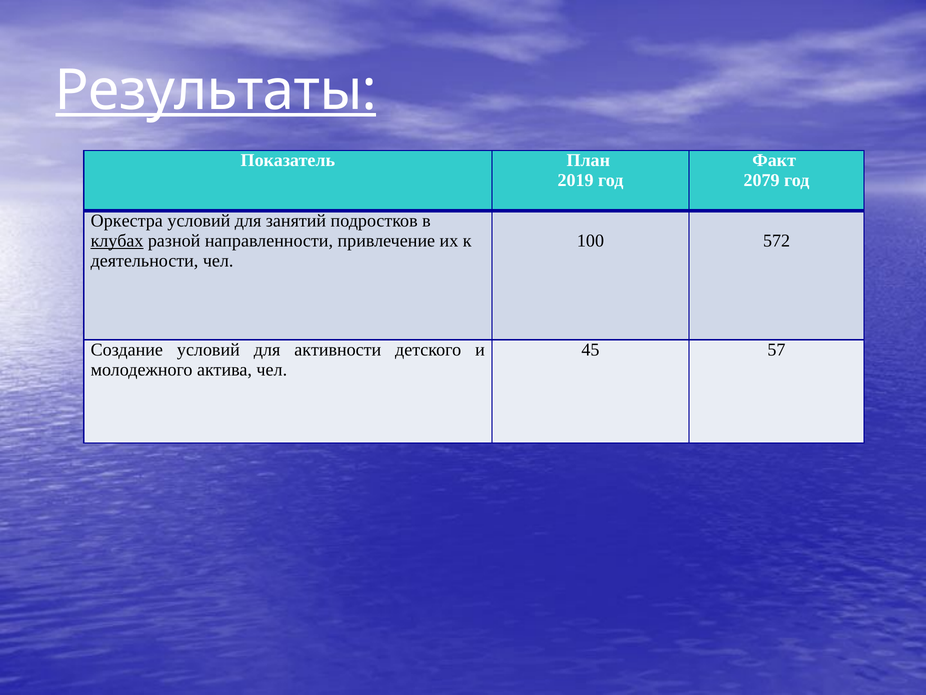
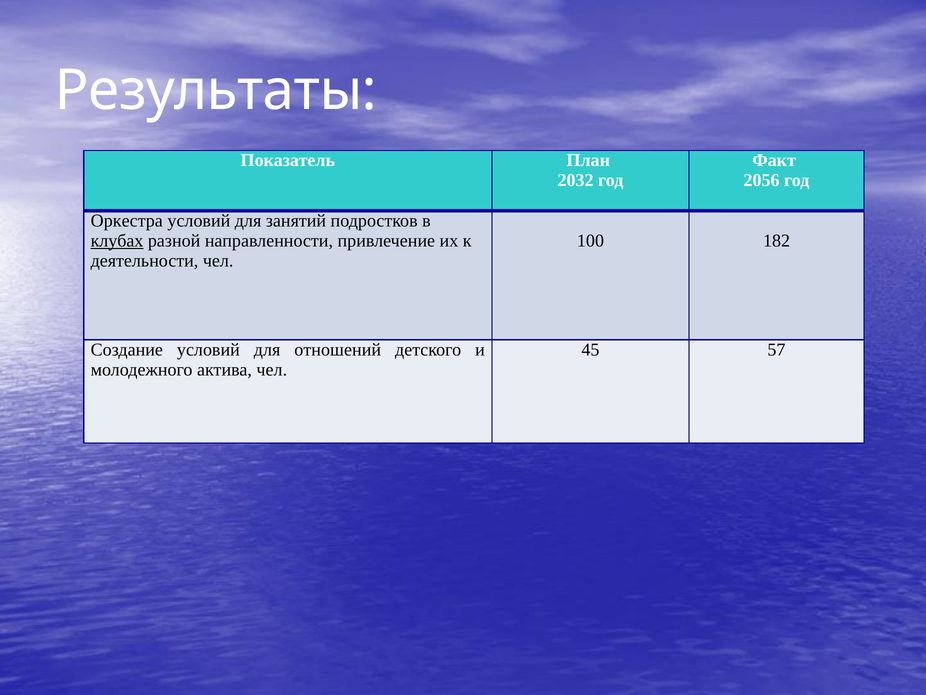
Результаты underline: present -> none (216, 90)
2019: 2019 -> 2032 (576, 180)
2079: 2079 -> 2056 (762, 180)
572: 572 -> 182 (777, 241)
активности: активности -> отношений (338, 350)
